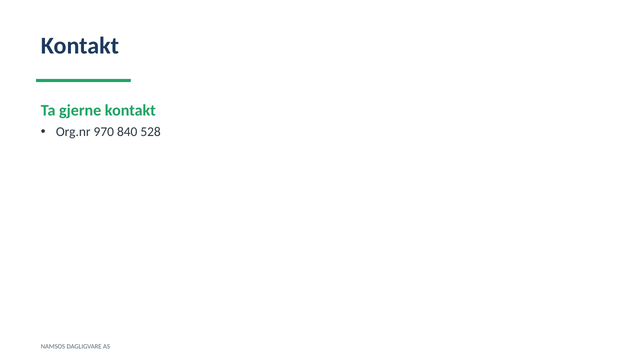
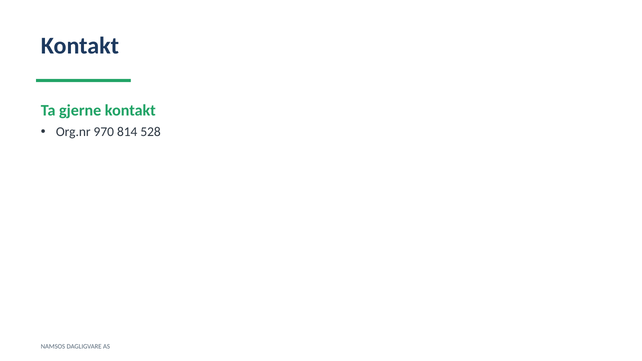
840: 840 -> 814 (127, 132)
